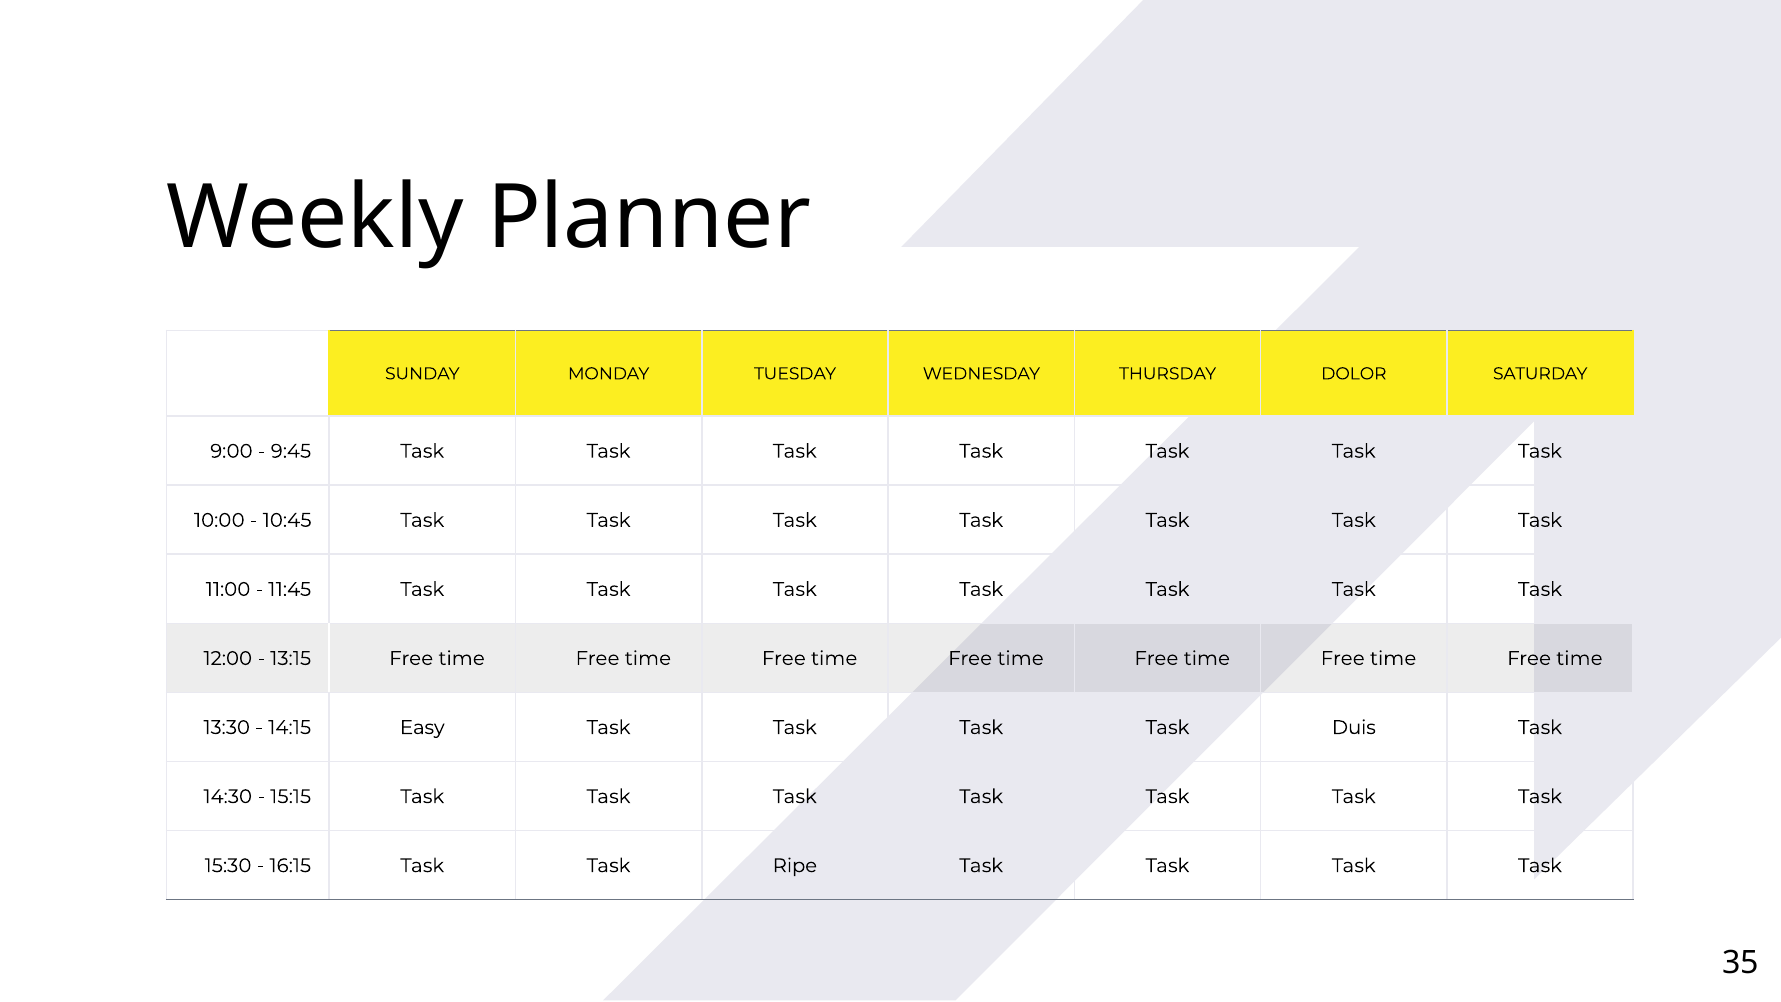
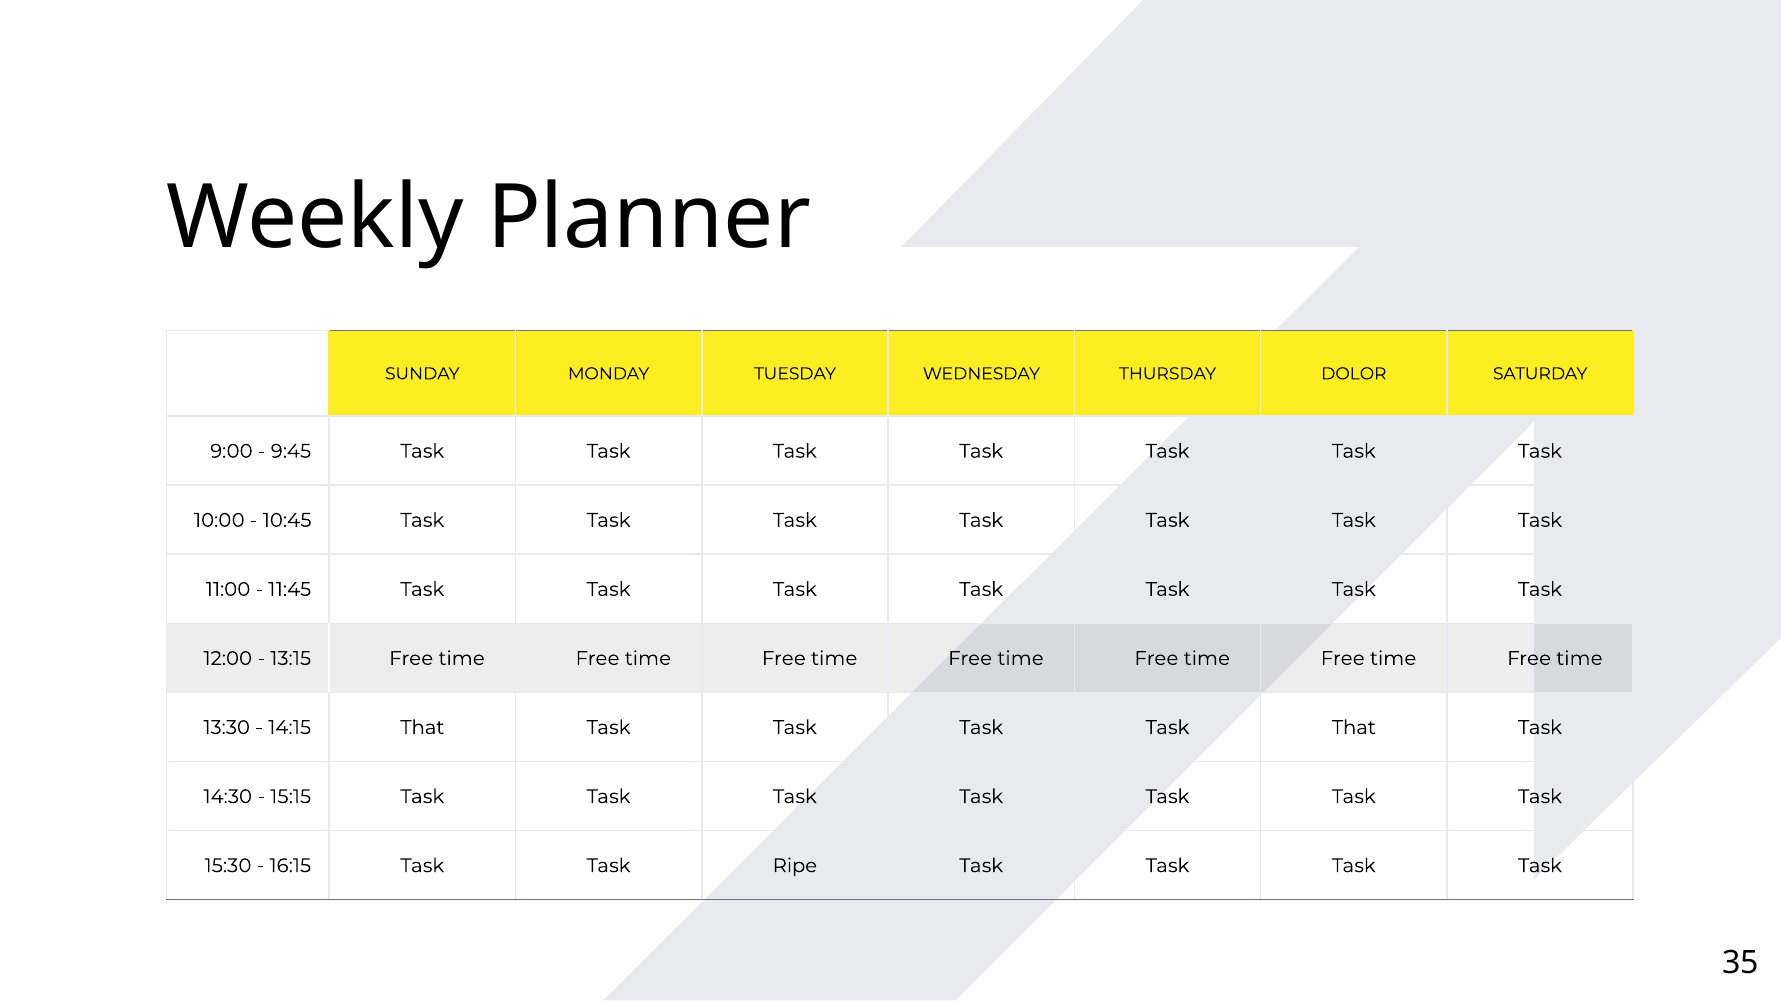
14:15 Easy: Easy -> That (422, 727)
Task Duis: Duis -> That (1354, 727)
